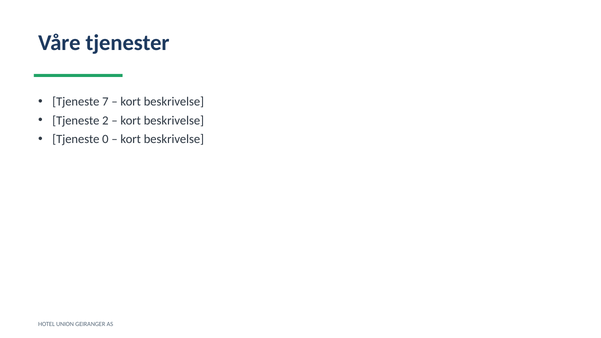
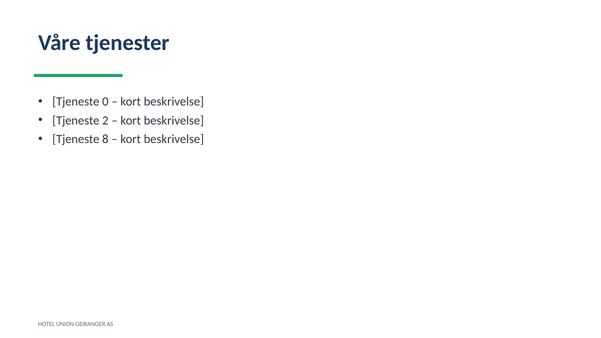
7: 7 -> 0 (105, 102)
0: 0 -> 8 (105, 139)
